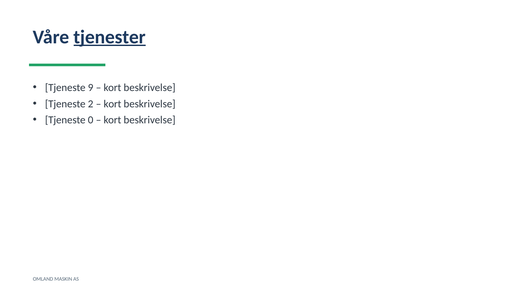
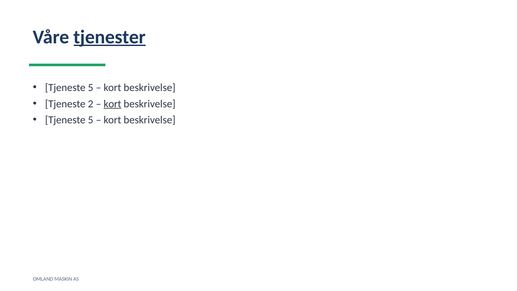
9: 9 -> 5 (91, 88)
kort underline: none -> present (112, 104)
0: 0 -> 5 (91, 120)
